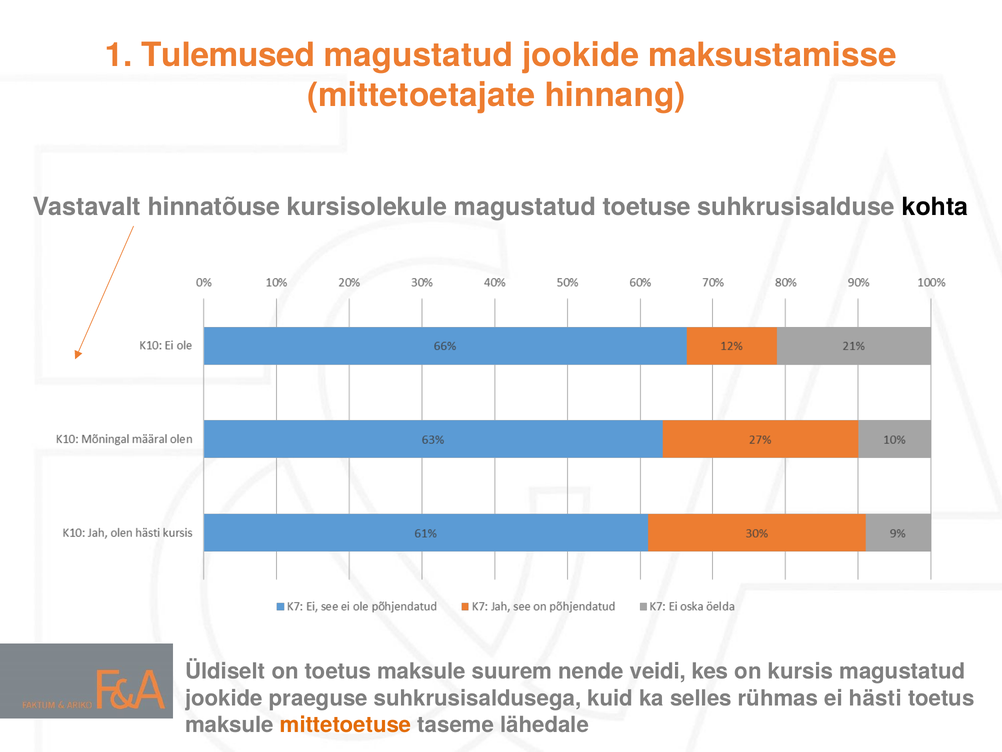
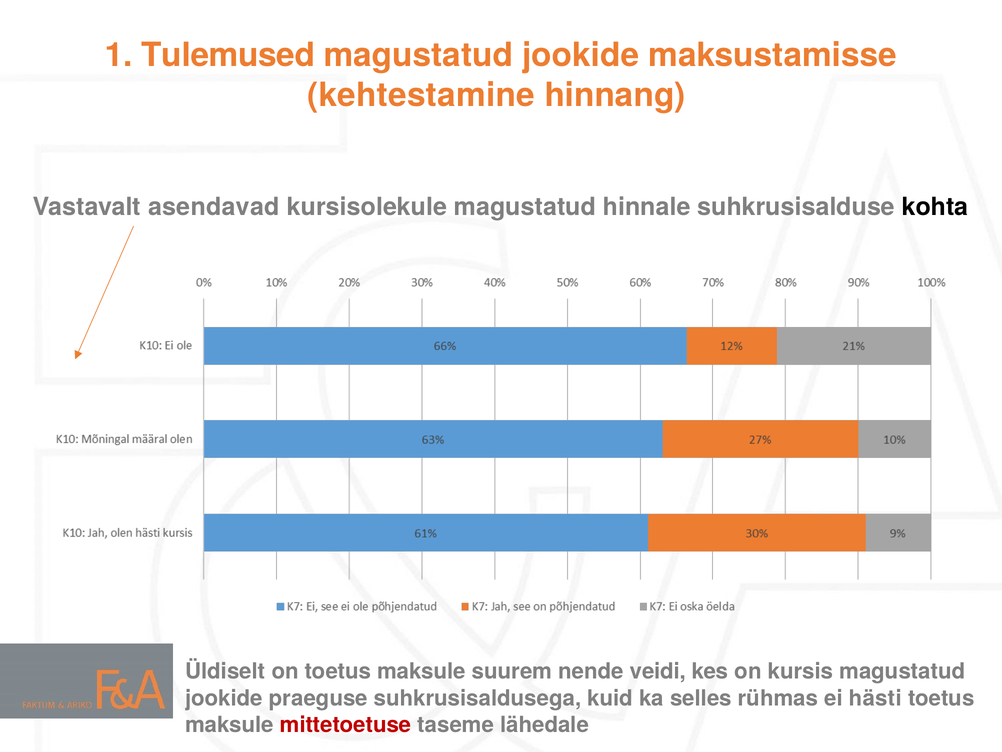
mittetoetajate: mittetoetajate -> kehtestamine (421, 95)
hinnatõuse: hinnatõuse -> asendavad (214, 207)
toetuse: toetuse -> hinnale (647, 207)
mittetoetuse colour: orange -> red (346, 725)
